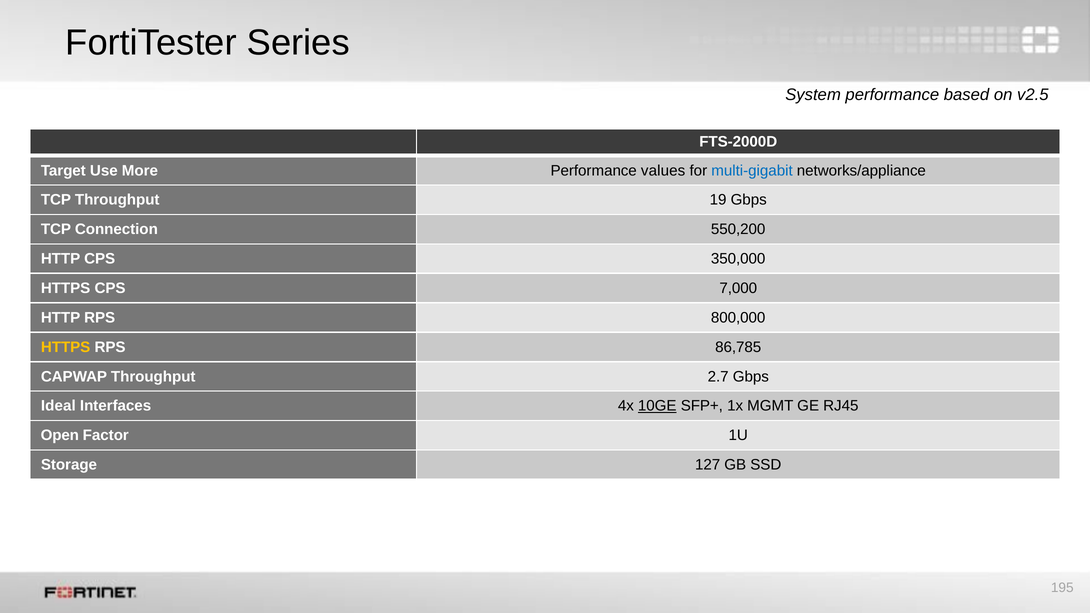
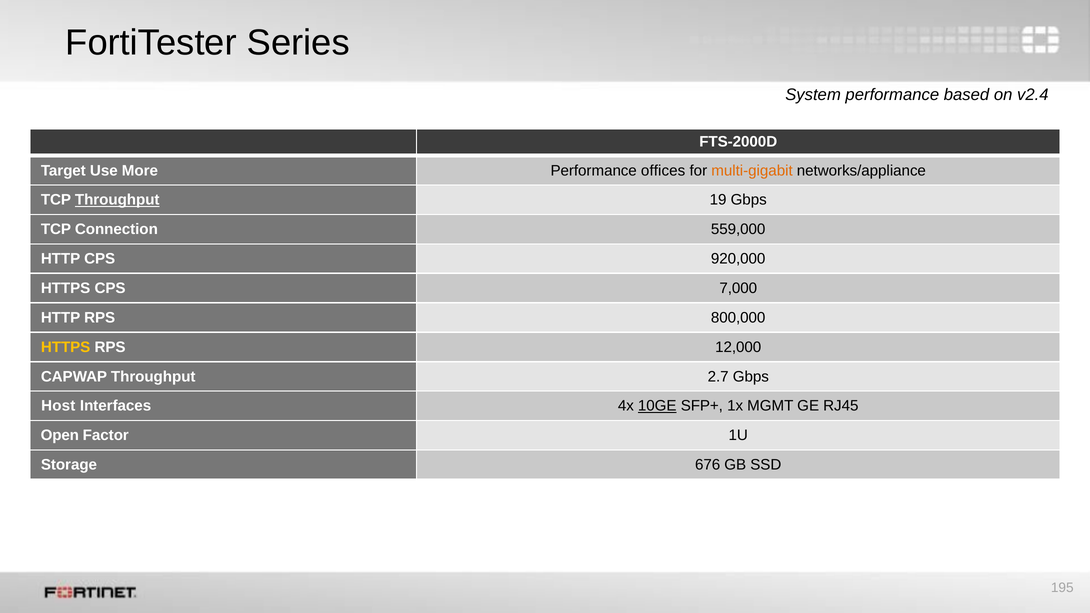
v2.5: v2.5 -> v2.4 (1033, 95)
values: values -> offices (663, 171)
multi-gigabit colour: blue -> orange (752, 171)
Throughput underline: none -> present (117, 200)
550,200: 550,200 -> 559,000 (738, 229)
350,000: 350,000 -> 920,000 (738, 259)
86,785: 86,785 -> 12,000 (738, 347)
Ideal: Ideal -> Host (58, 406)
127: 127 -> 676 (708, 465)
